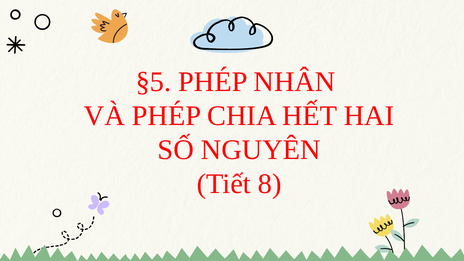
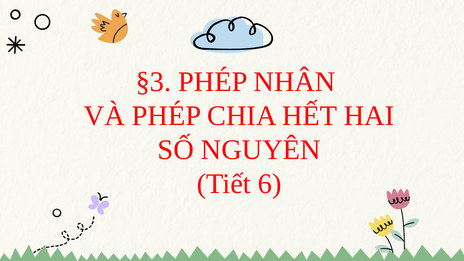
§5: §5 -> §3 (153, 82)
8: 8 -> 6 (270, 184)
